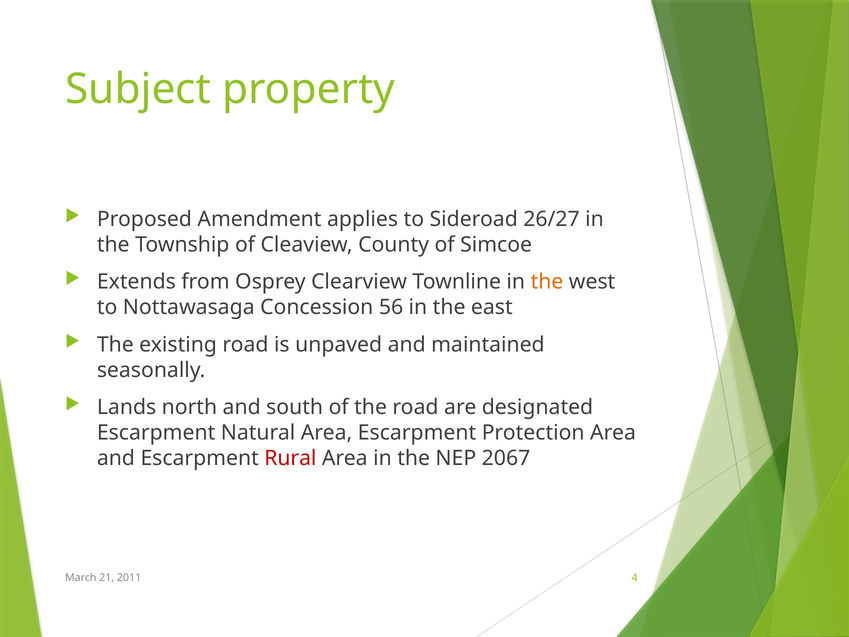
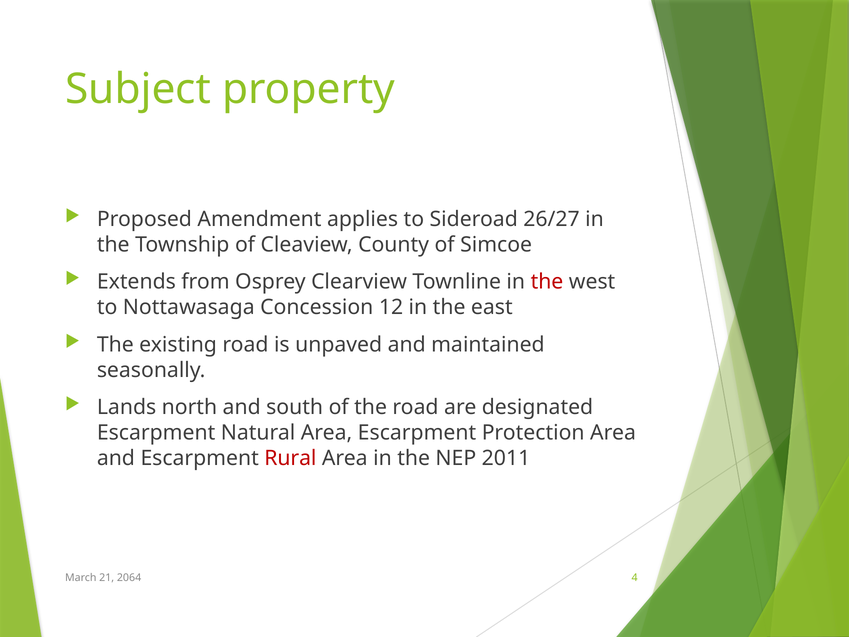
the colour: orange -> red (547, 282)
56: 56 -> 12 (391, 307)
2067: 2067 -> 2011 (506, 458)
2011: 2011 -> 2064 (129, 578)
